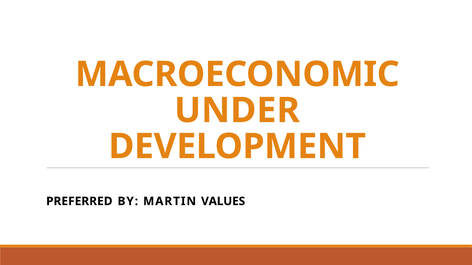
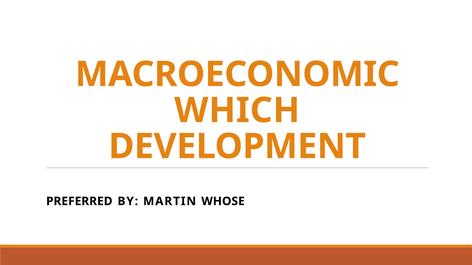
UNDER: UNDER -> WHICH (237, 111)
VALUES: VALUES -> WHOSE (223, 202)
